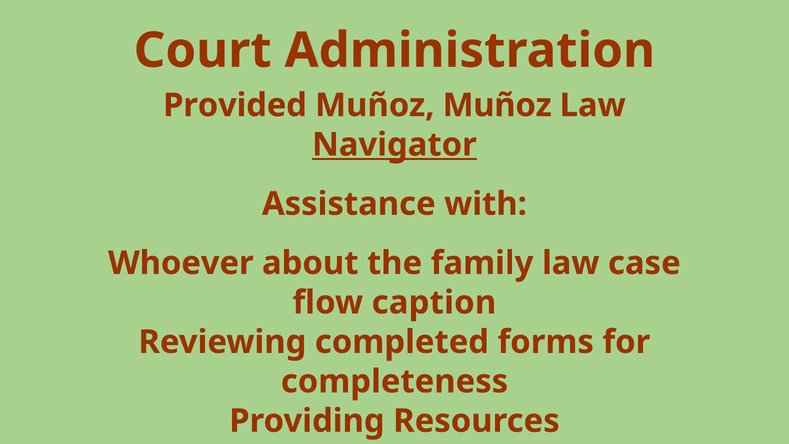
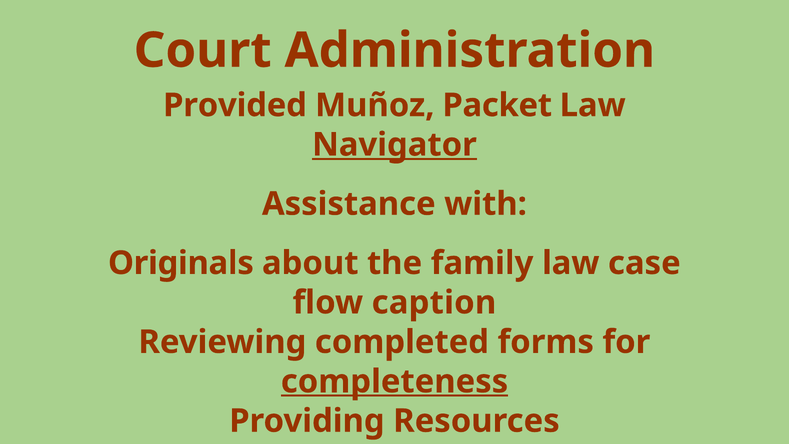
Muñoz Muñoz: Muñoz -> Packet (497, 105)
Whoever: Whoever -> Originals (181, 263)
completeness underline: none -> present (394, 381)
